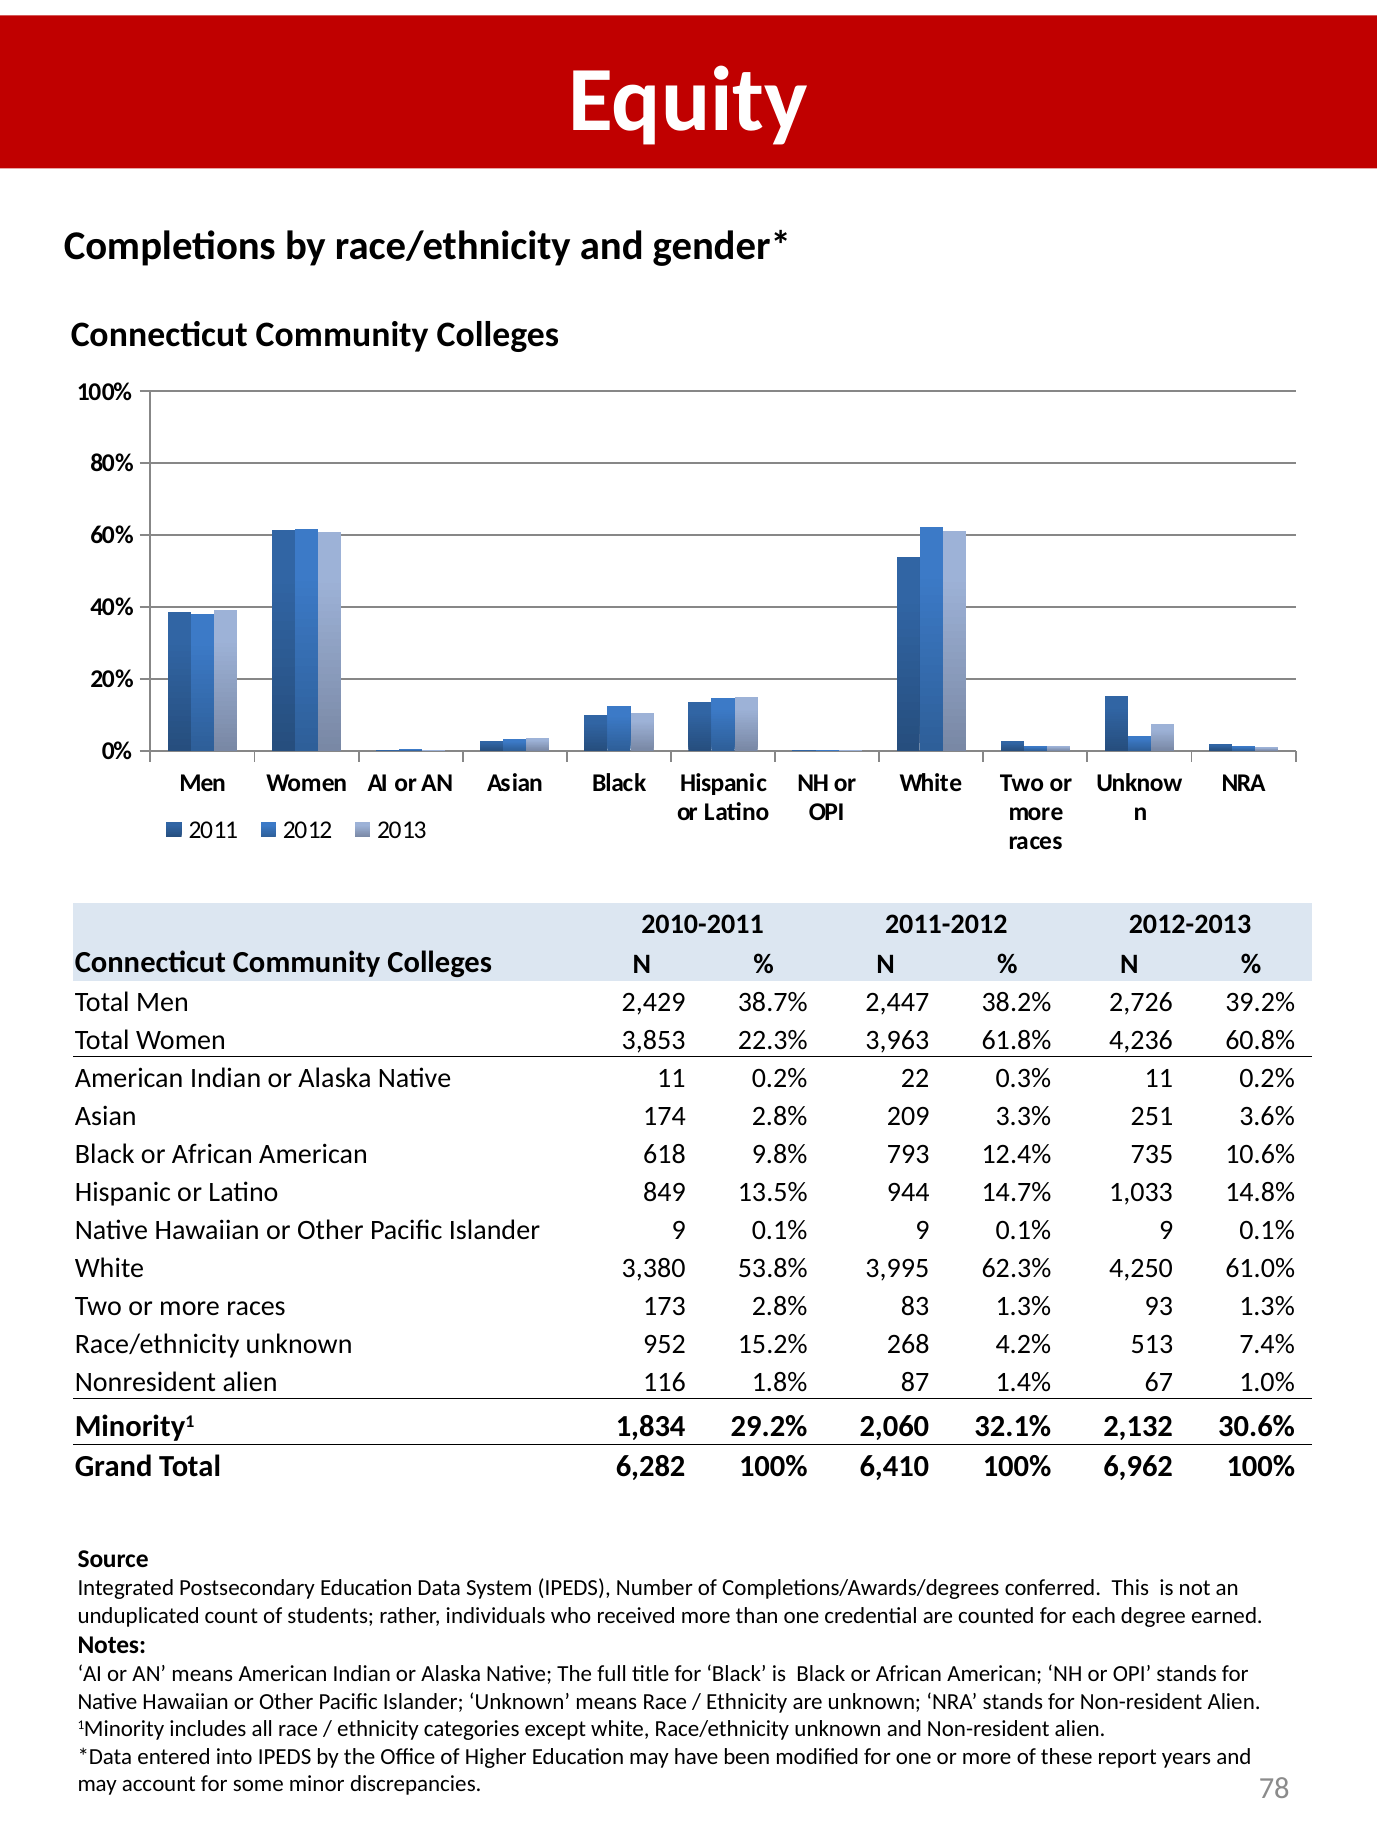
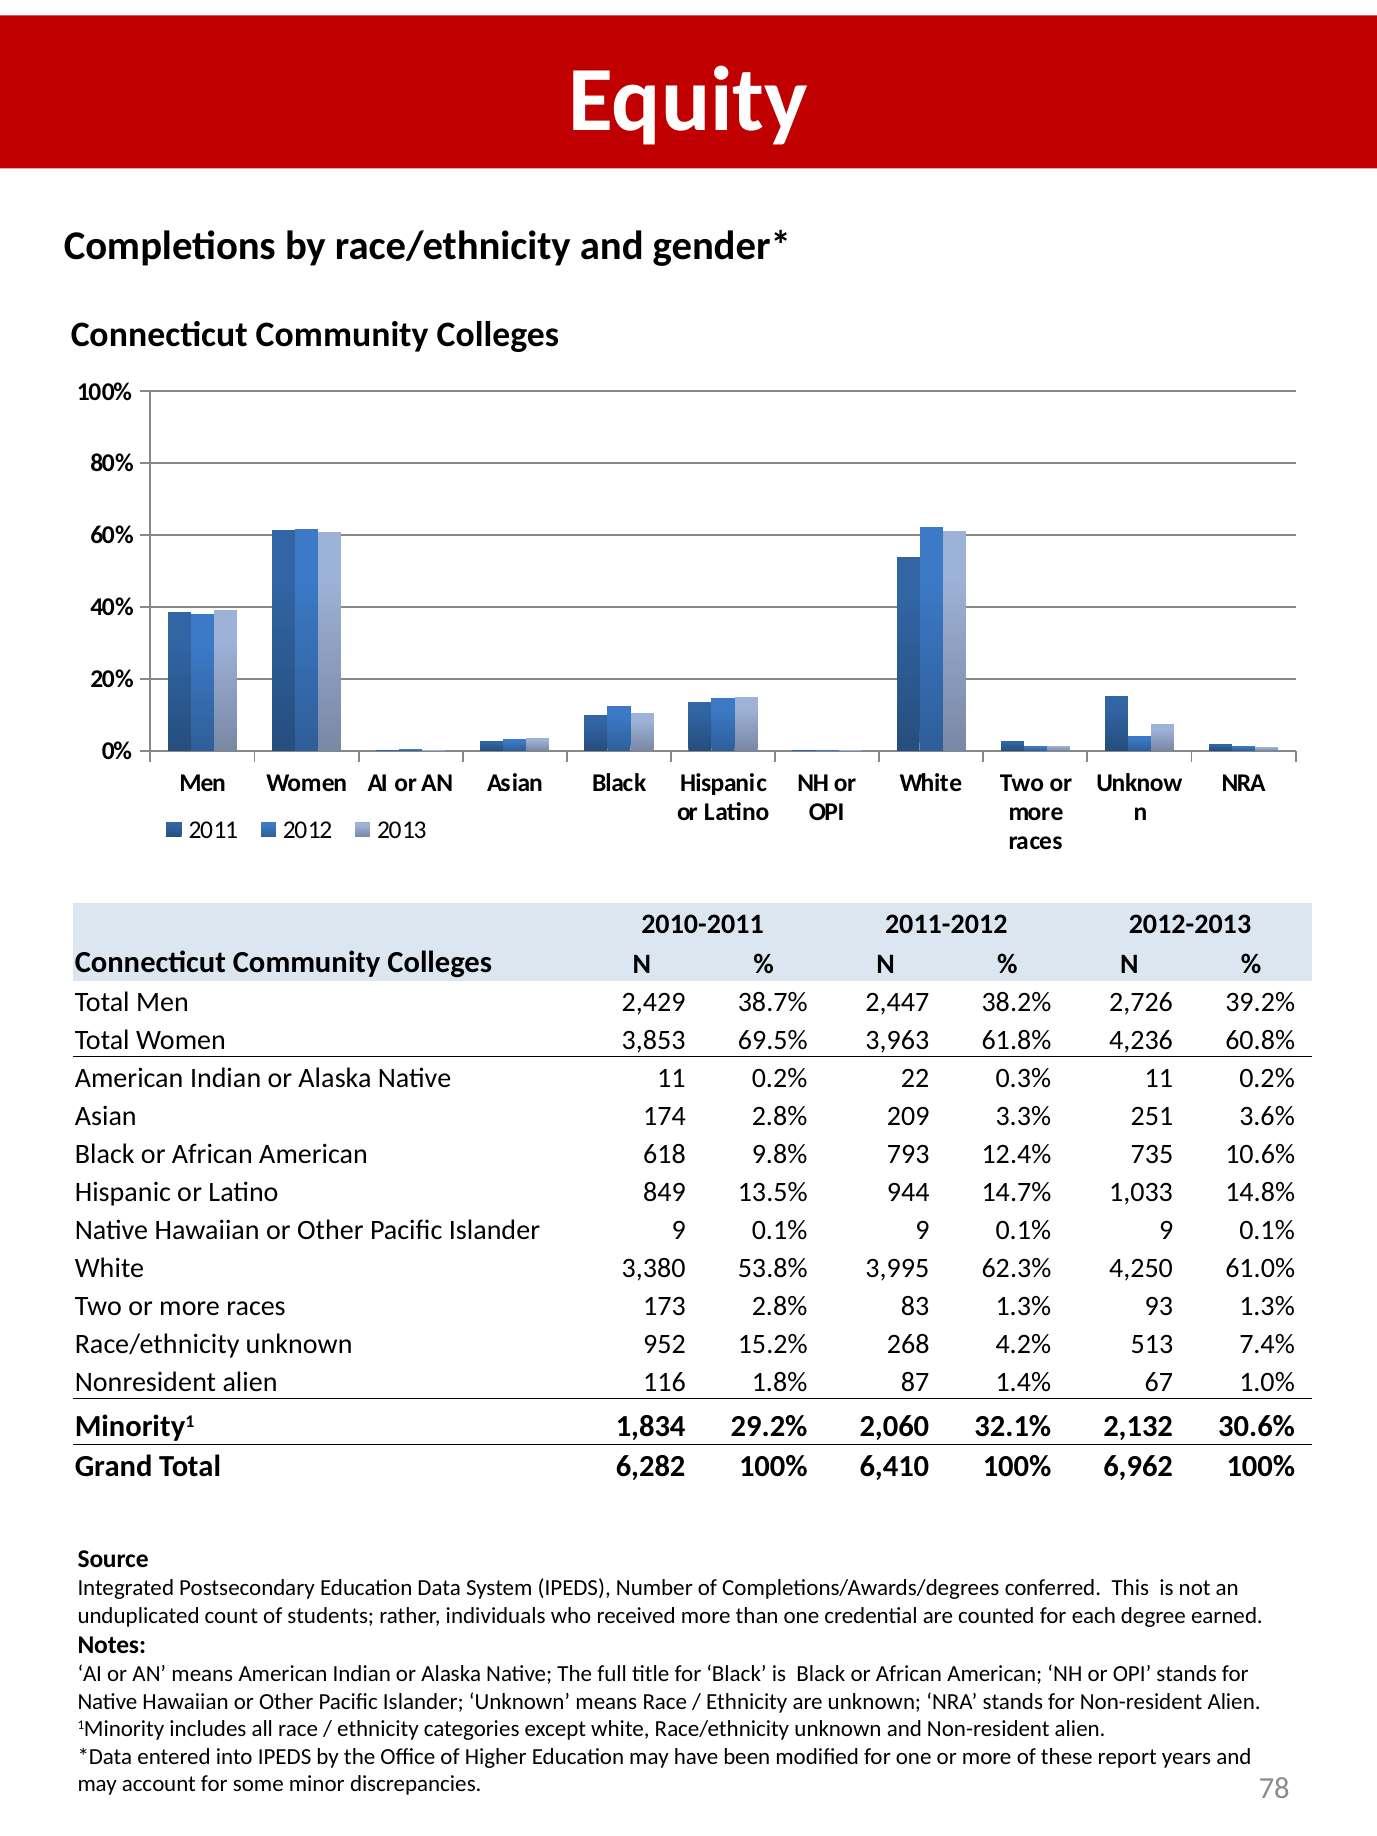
22.3%: 22.3% -> 69.5% (773, 1040)
